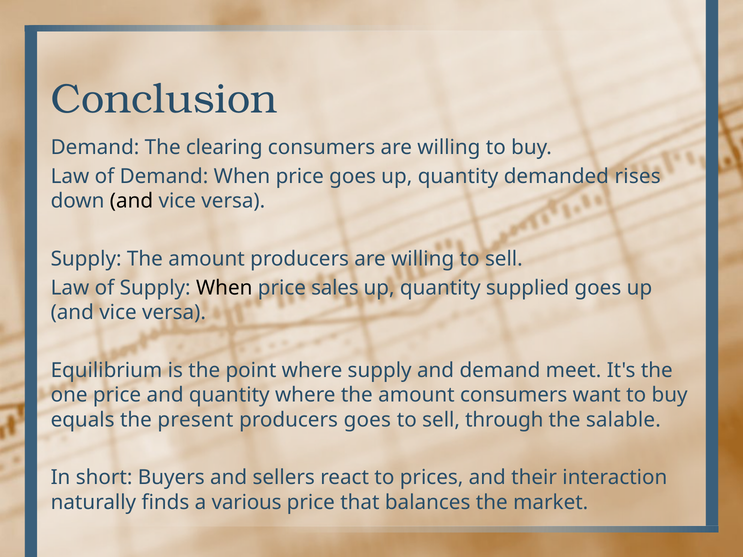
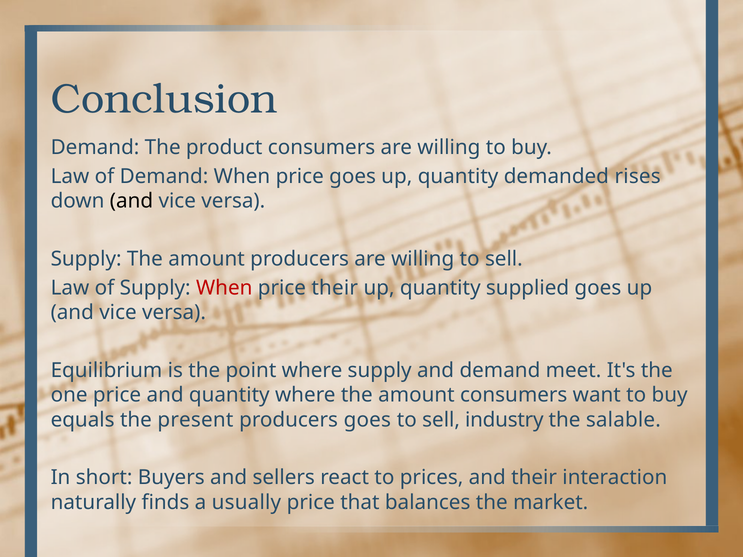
clearing: clearing -> product (224, 148)
When colour: black -> red (224, 288)
price sales: sales -> their (335, 288)
through: through -> industry (504, 420)
various: various -> usually (246, 503)
